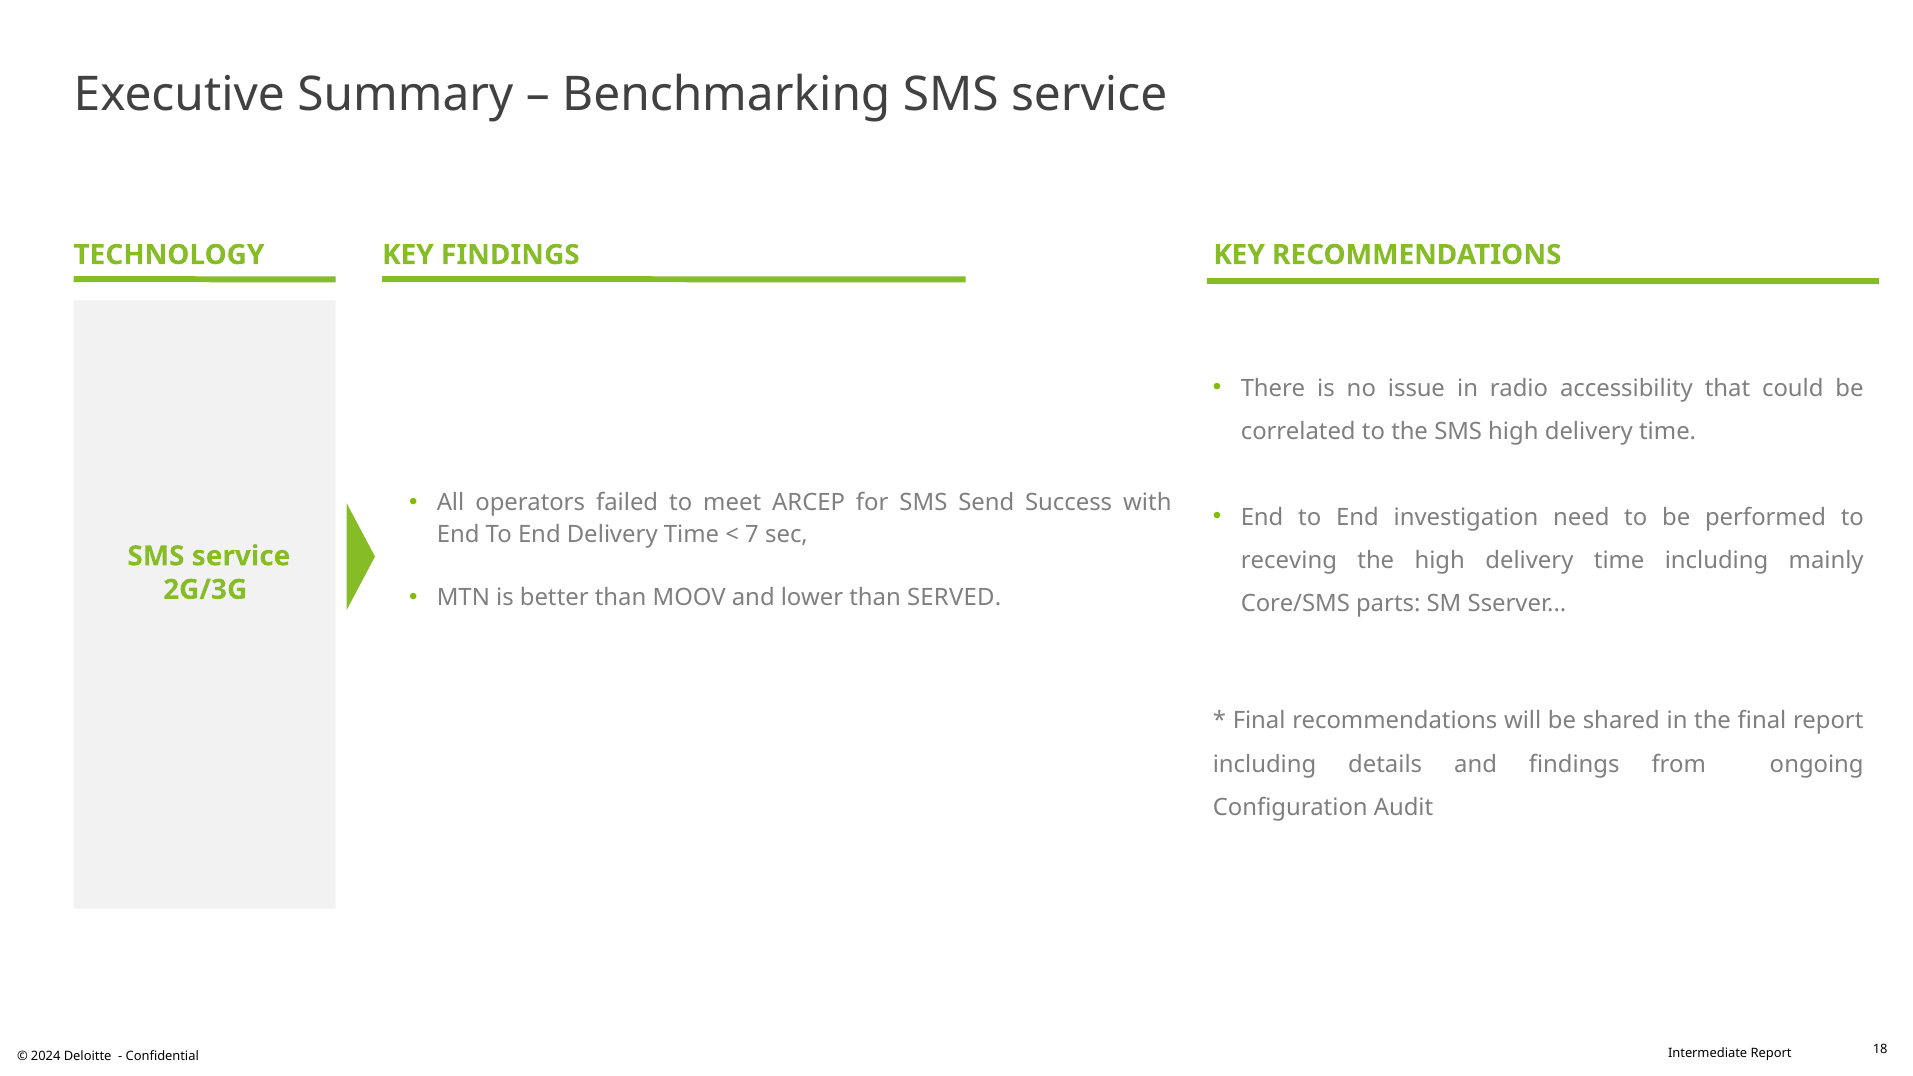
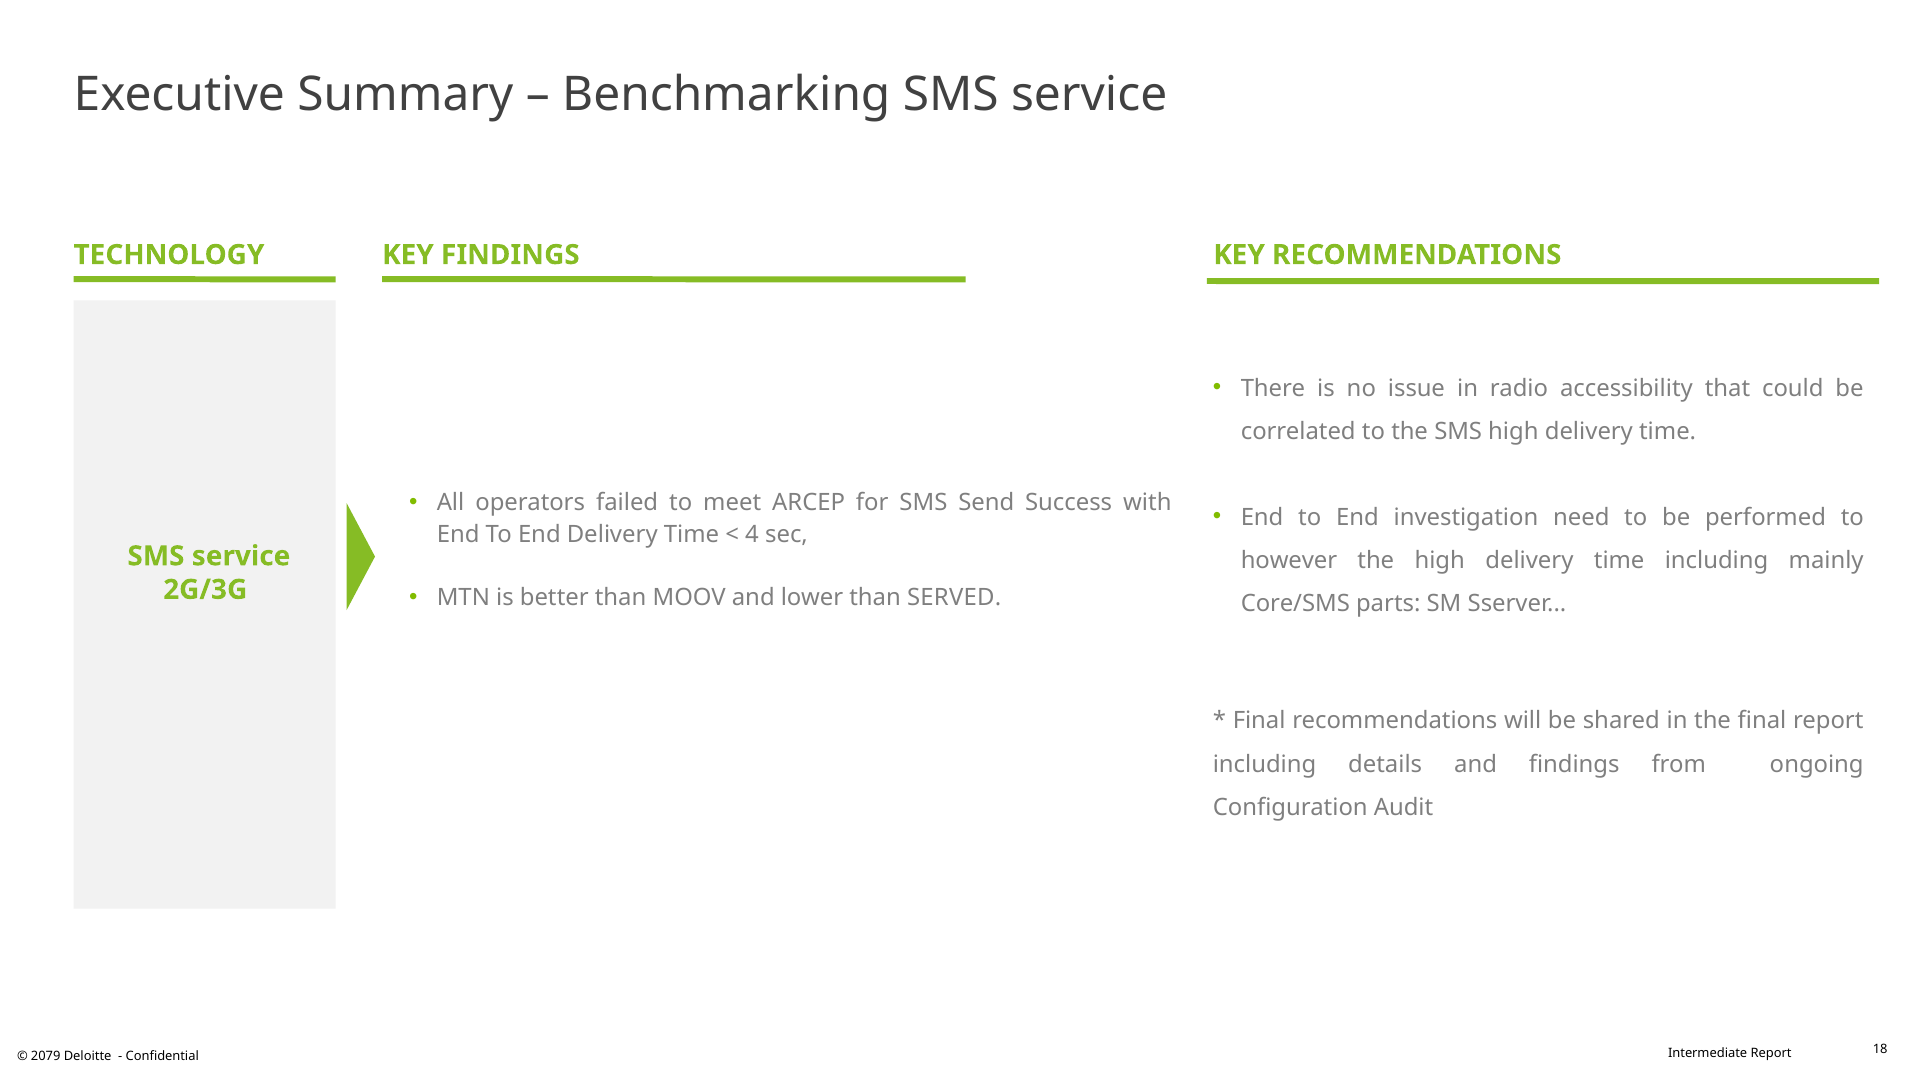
7: 7 -> 4 (752, 535)
receving: receving -> however (1289, 560)
2024: 2024 -> 2079 (46, 1056)
